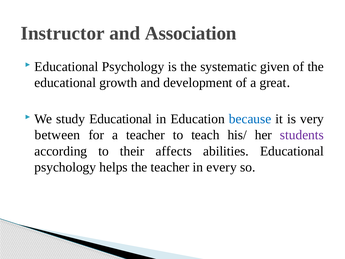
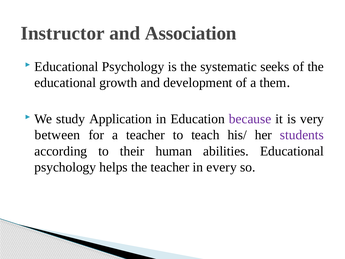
given: given -> seeks (275, 67)
great: great -> them (273, 83)
study Educational: Educational -> Application (121, 119)
because colour: blue -> purple (250, 119)
affects: affects -> human (174, 151)
